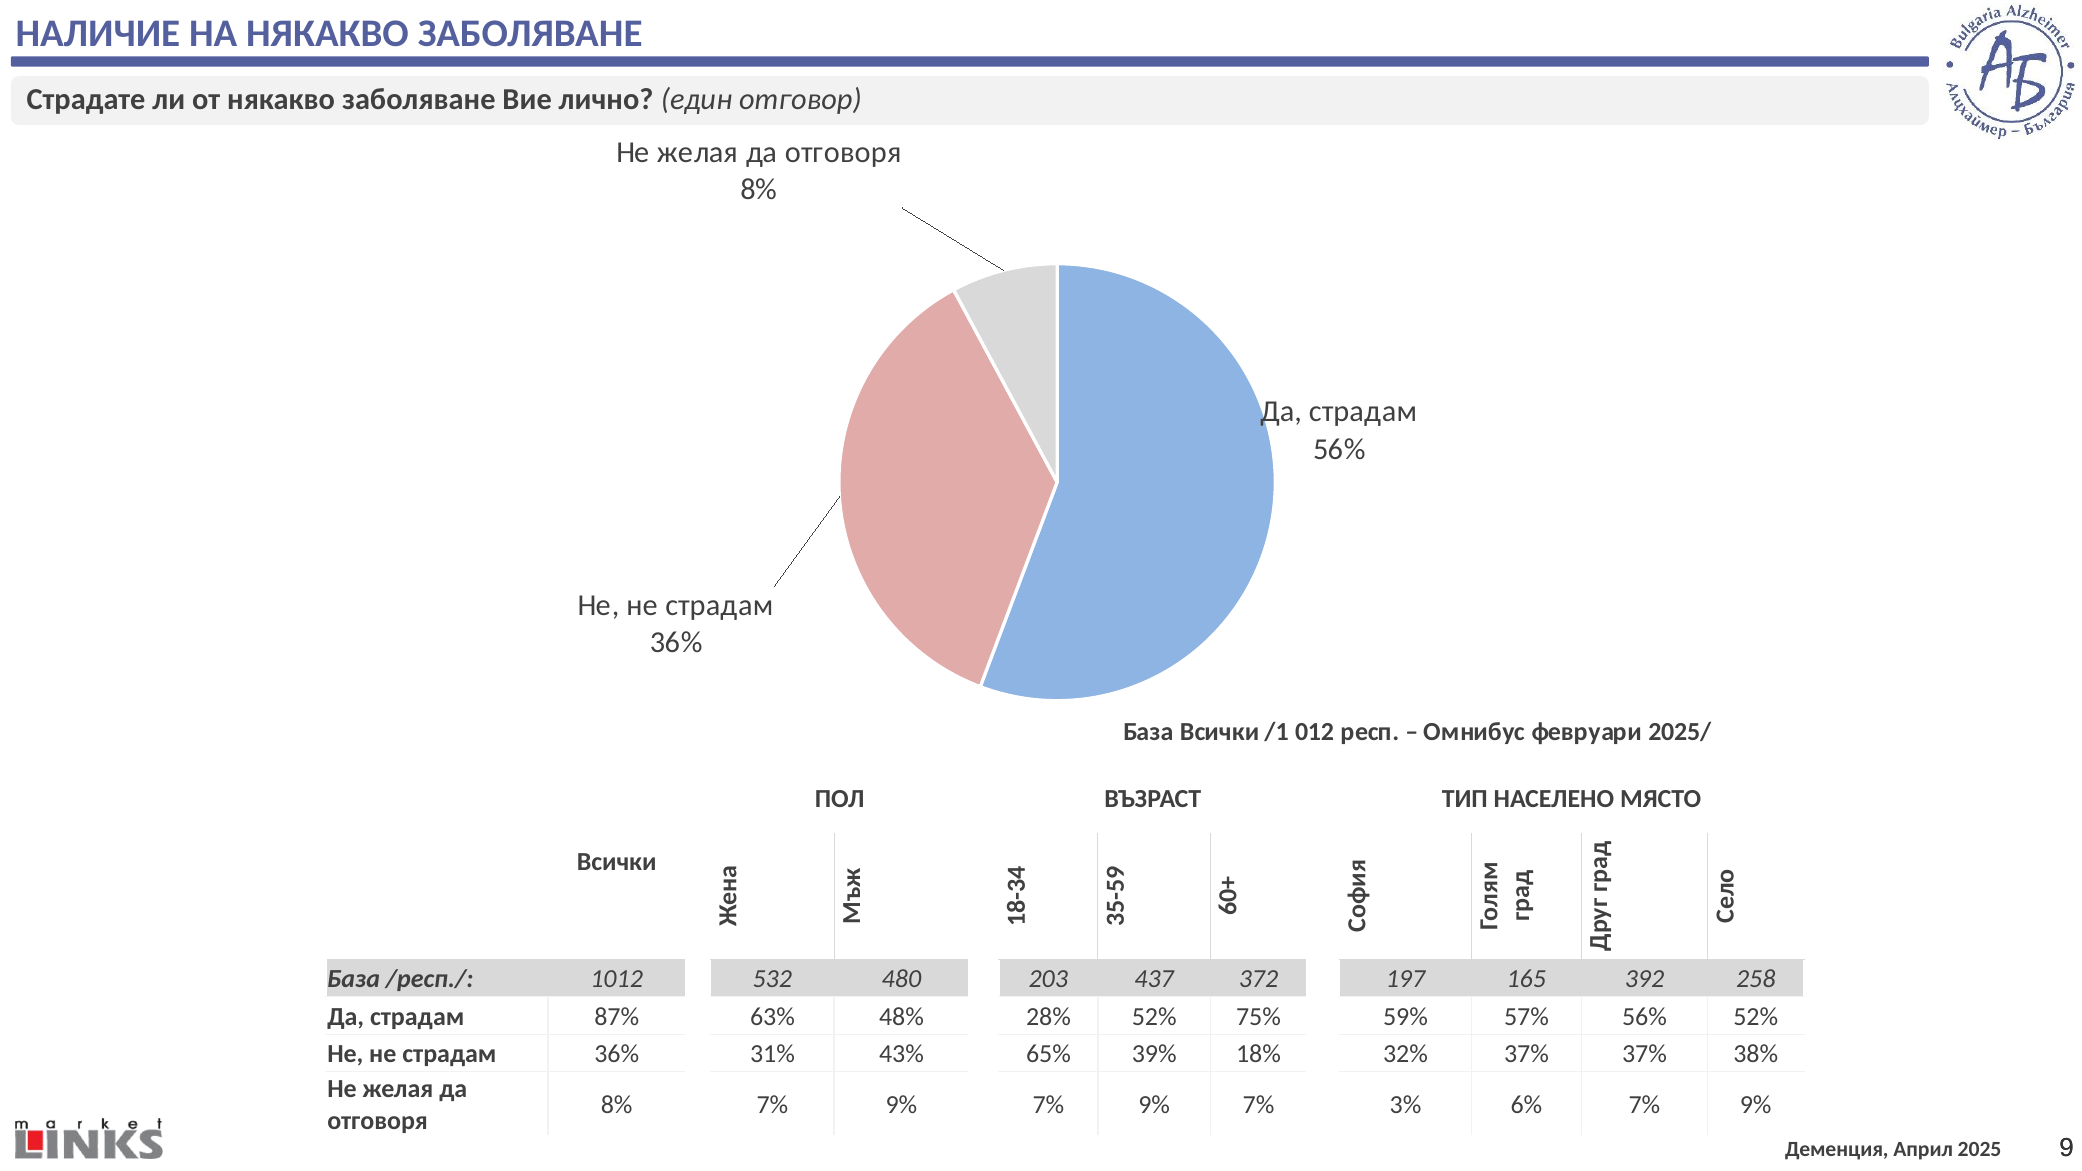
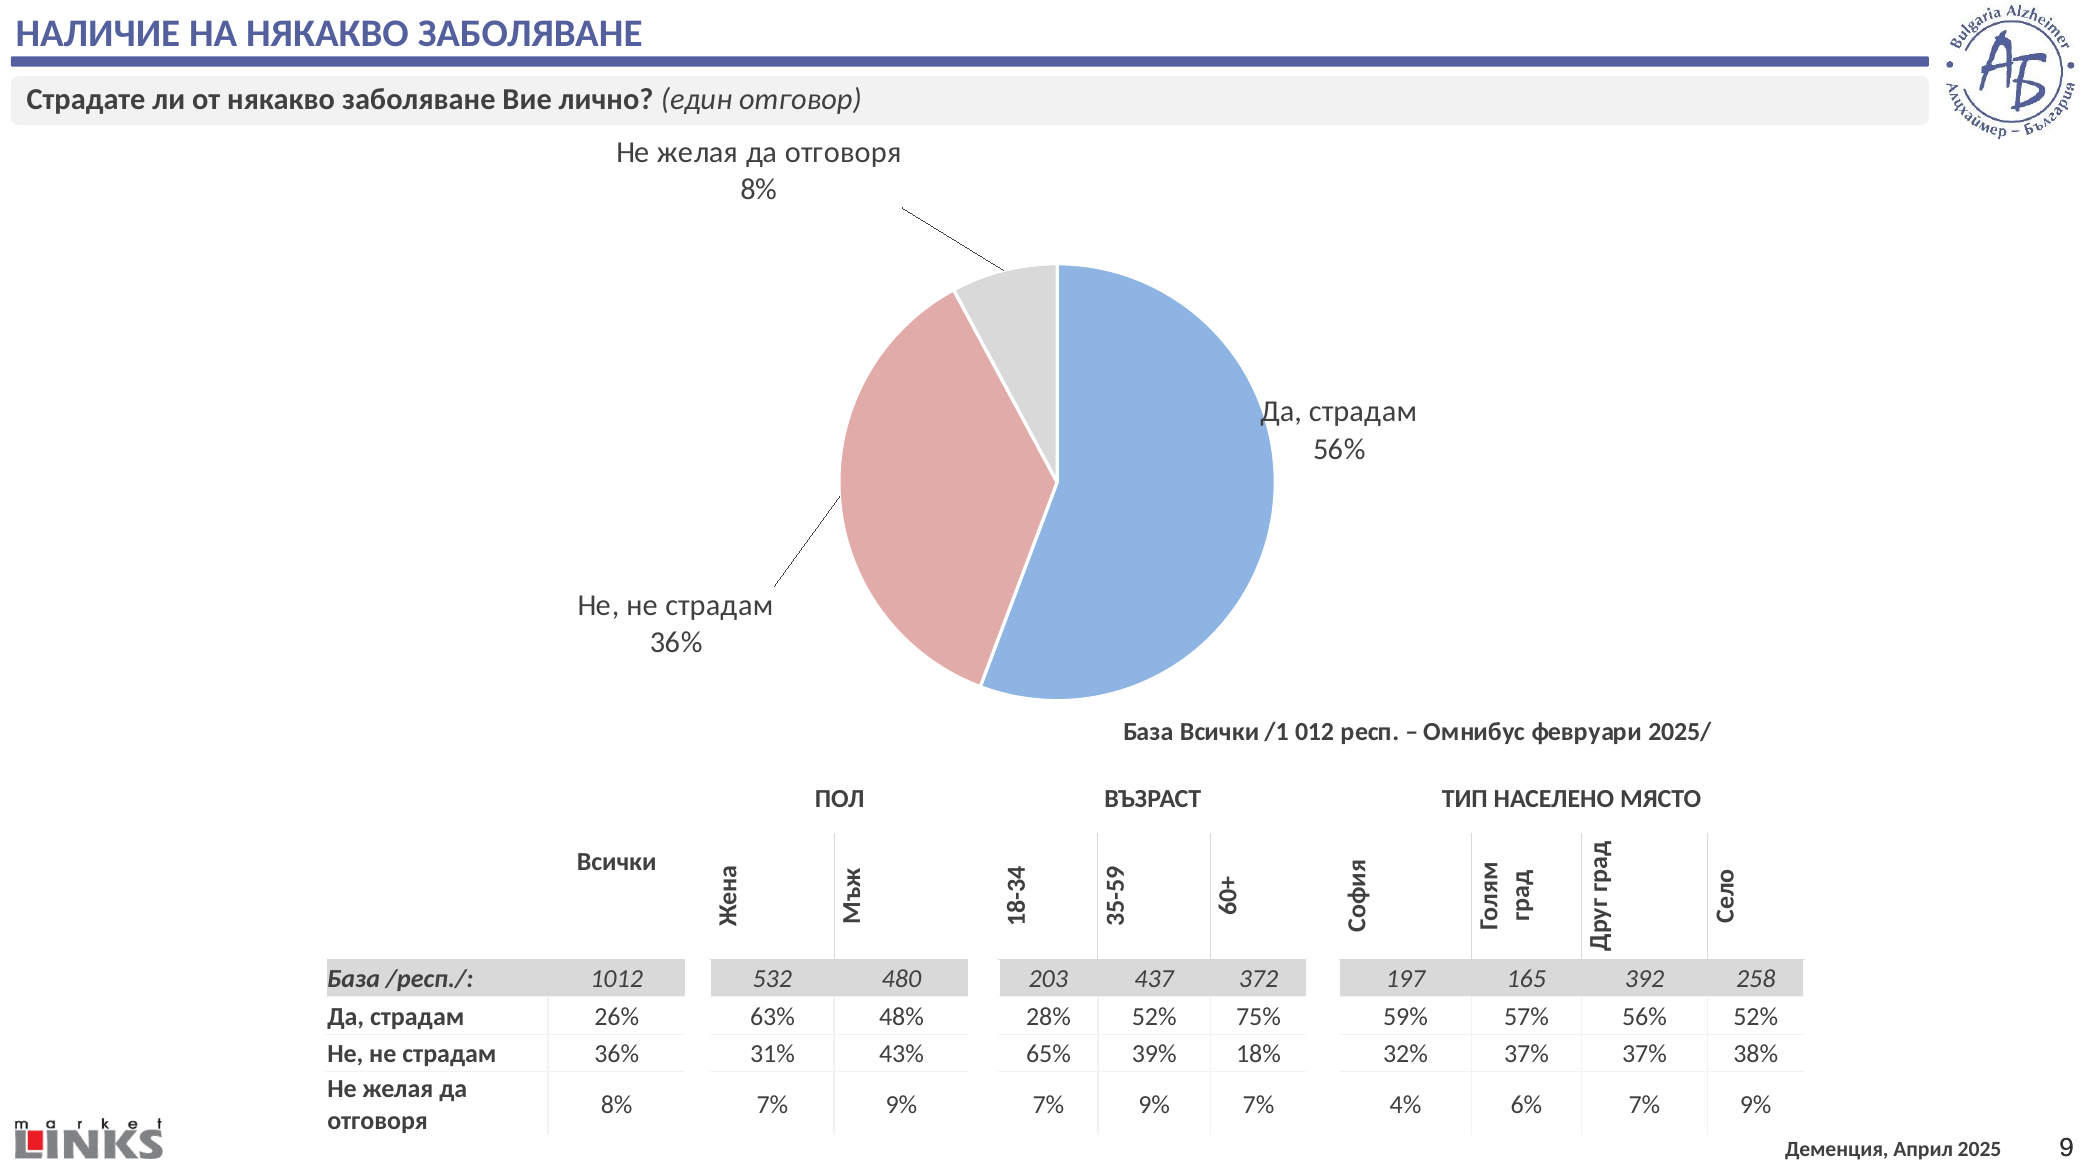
87%: 87% -> 26% (617, 1017)
3%: 3% -> 4% (1406, 1105)
